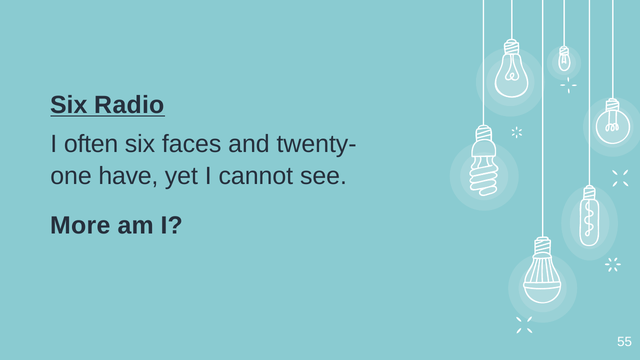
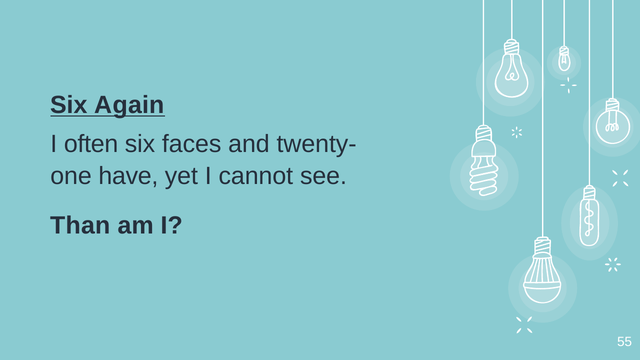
Radio: Radio -> Again (130, 105)
More: More -> Than (81, 225)
